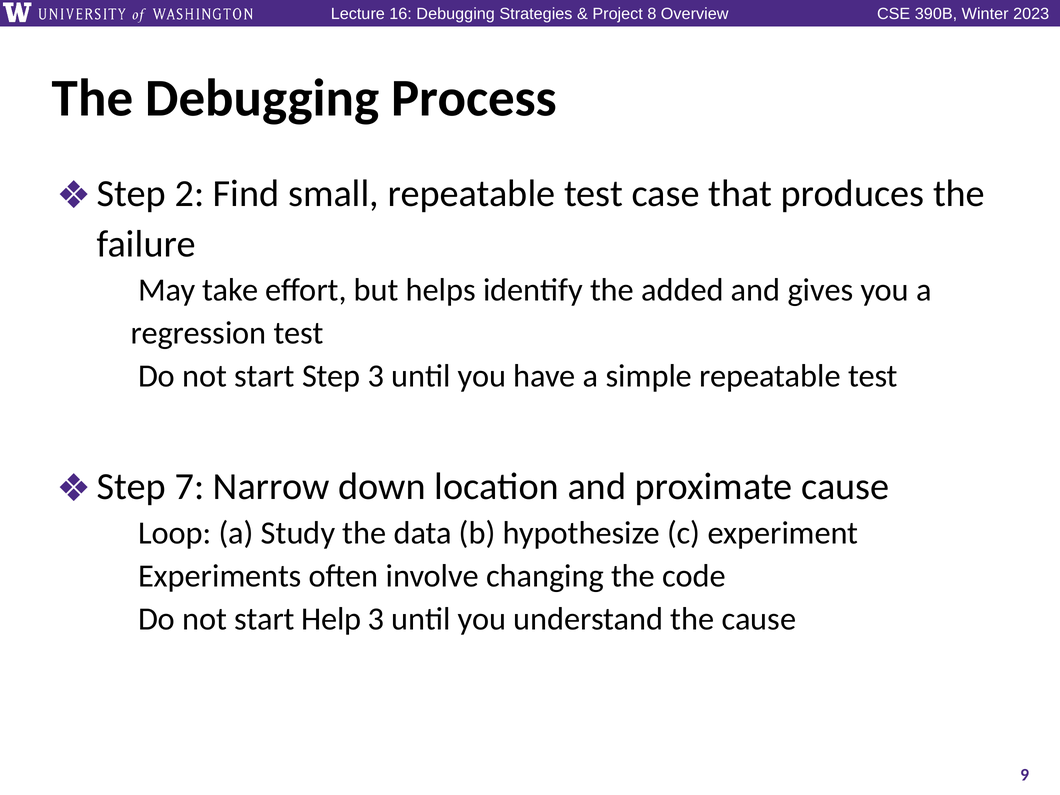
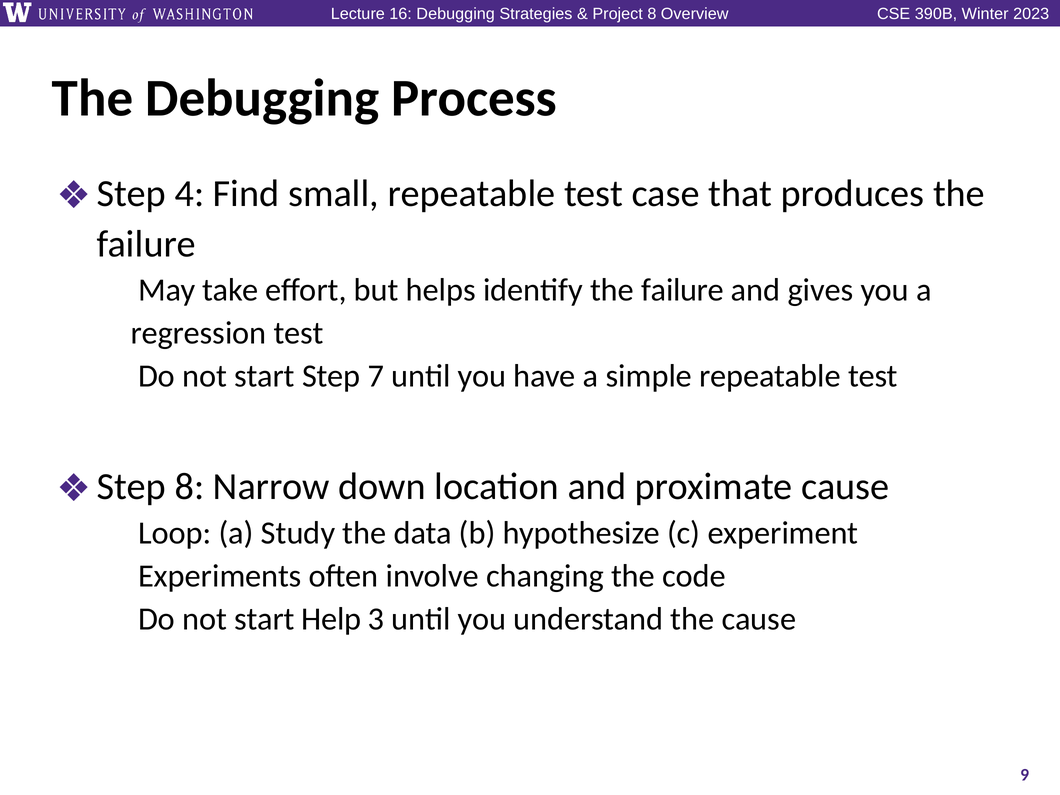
2: 2 -> 4 (189, 193)
identify the added: added -> failure (683, 290)
Step 3: 3 -> 7 (376, 376)
7: 7 -> 8 (189, 487)
